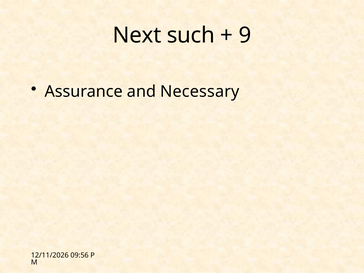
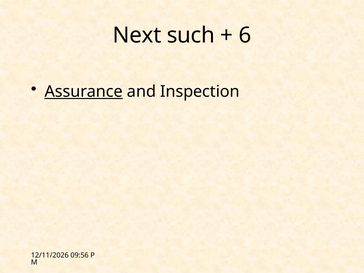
9: 9 -> 6 (245, 35)
Assurance underline: none -> present (84, 92)
Necessary: Necessary -> Inspection (200, 92)
